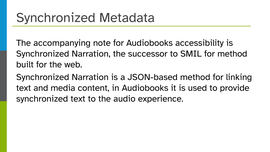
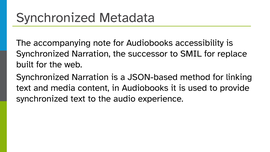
for method: method -> replace (232, 54)
